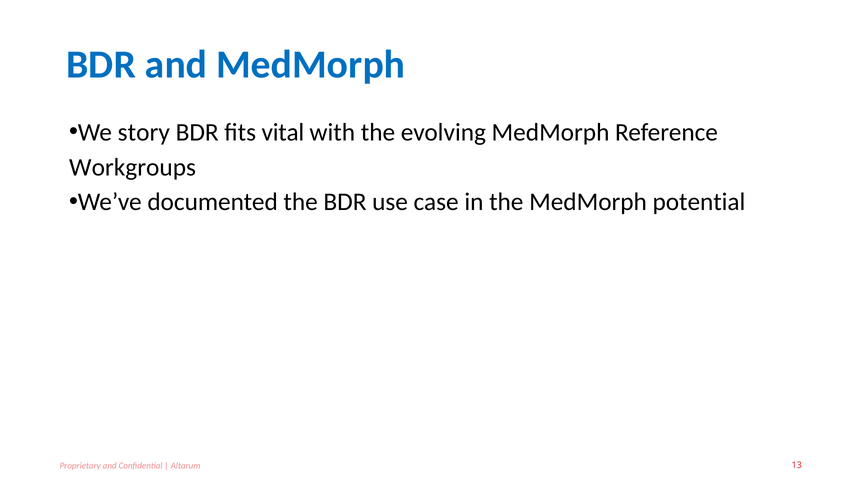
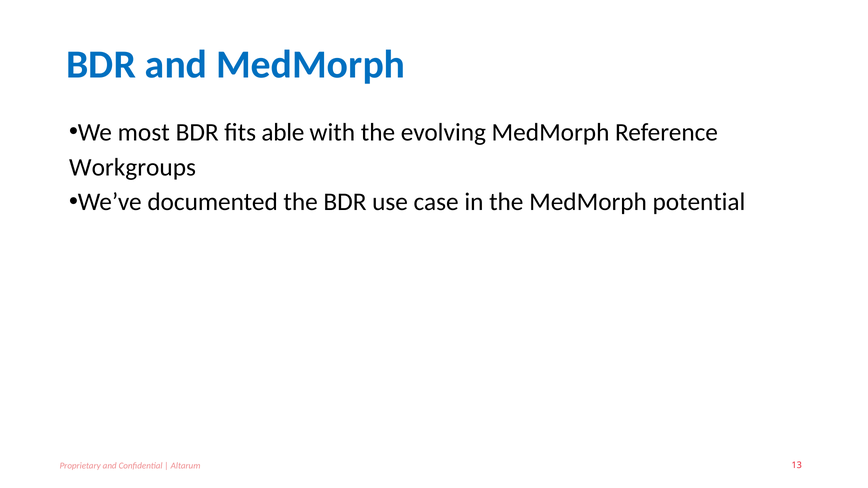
story: story -> most (144, 132)
vital: vital -> able (283, 132)
